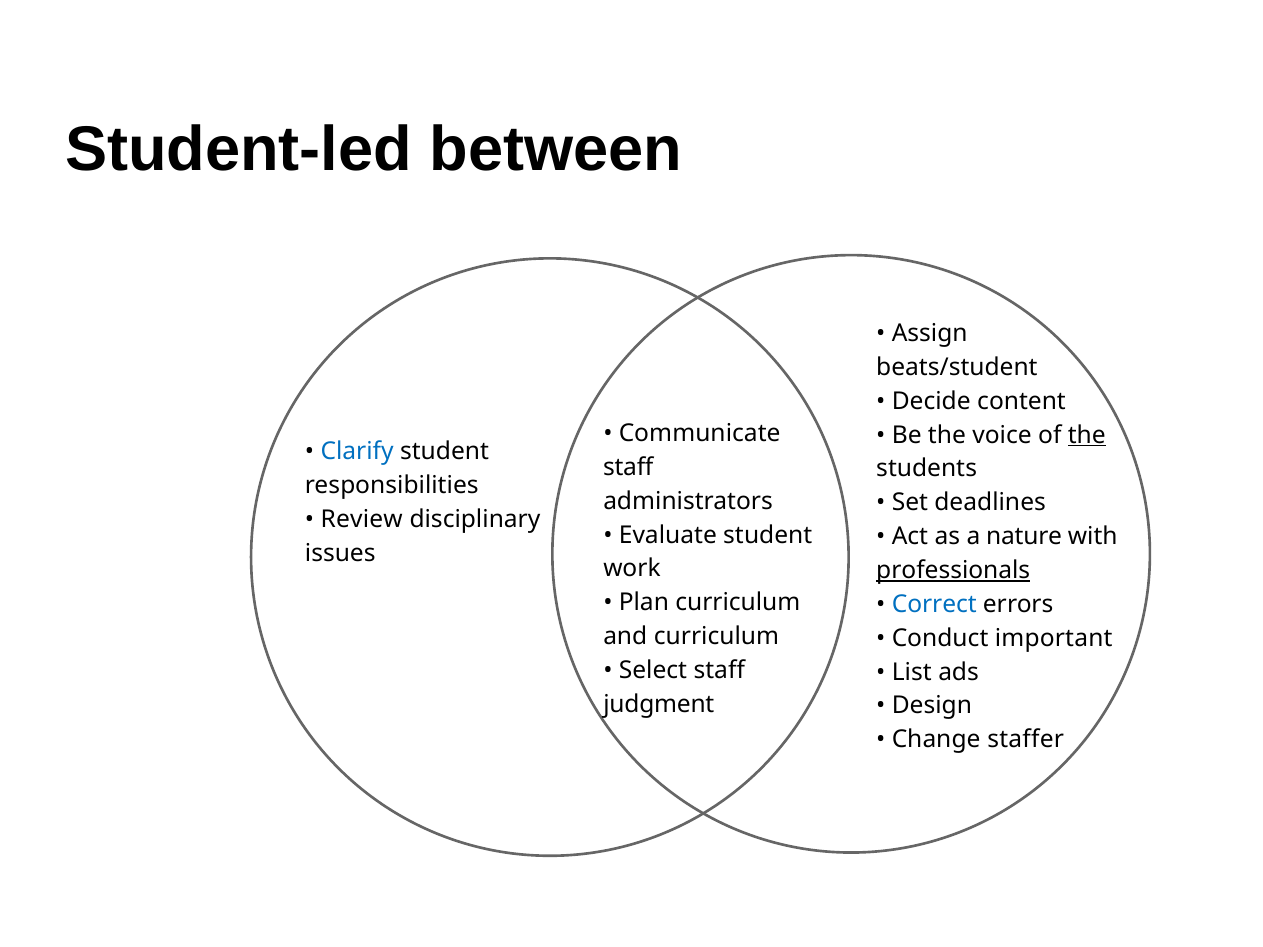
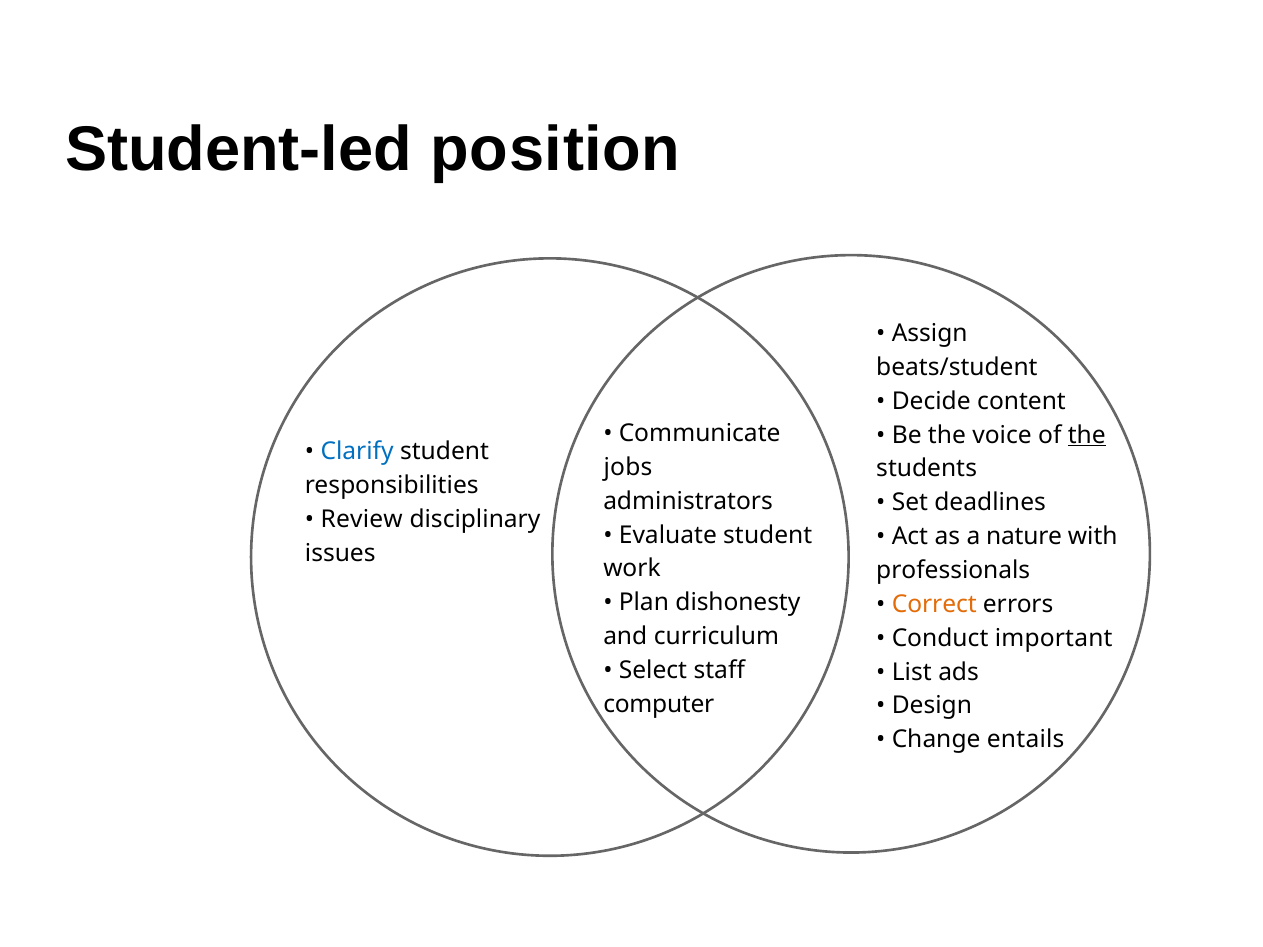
between: between -> position (556, 150)
staff: staff -> jobs (628, 467)
professionals underline: present -> none (953, 570)
Plan curriculum: curriculum -> dishonesty (738, 603)
Correct colour: blue -> orange (934, 604)
judgment: judgment -> computer (659, 704)
staffer: staffer -> entails (1026, 740)
